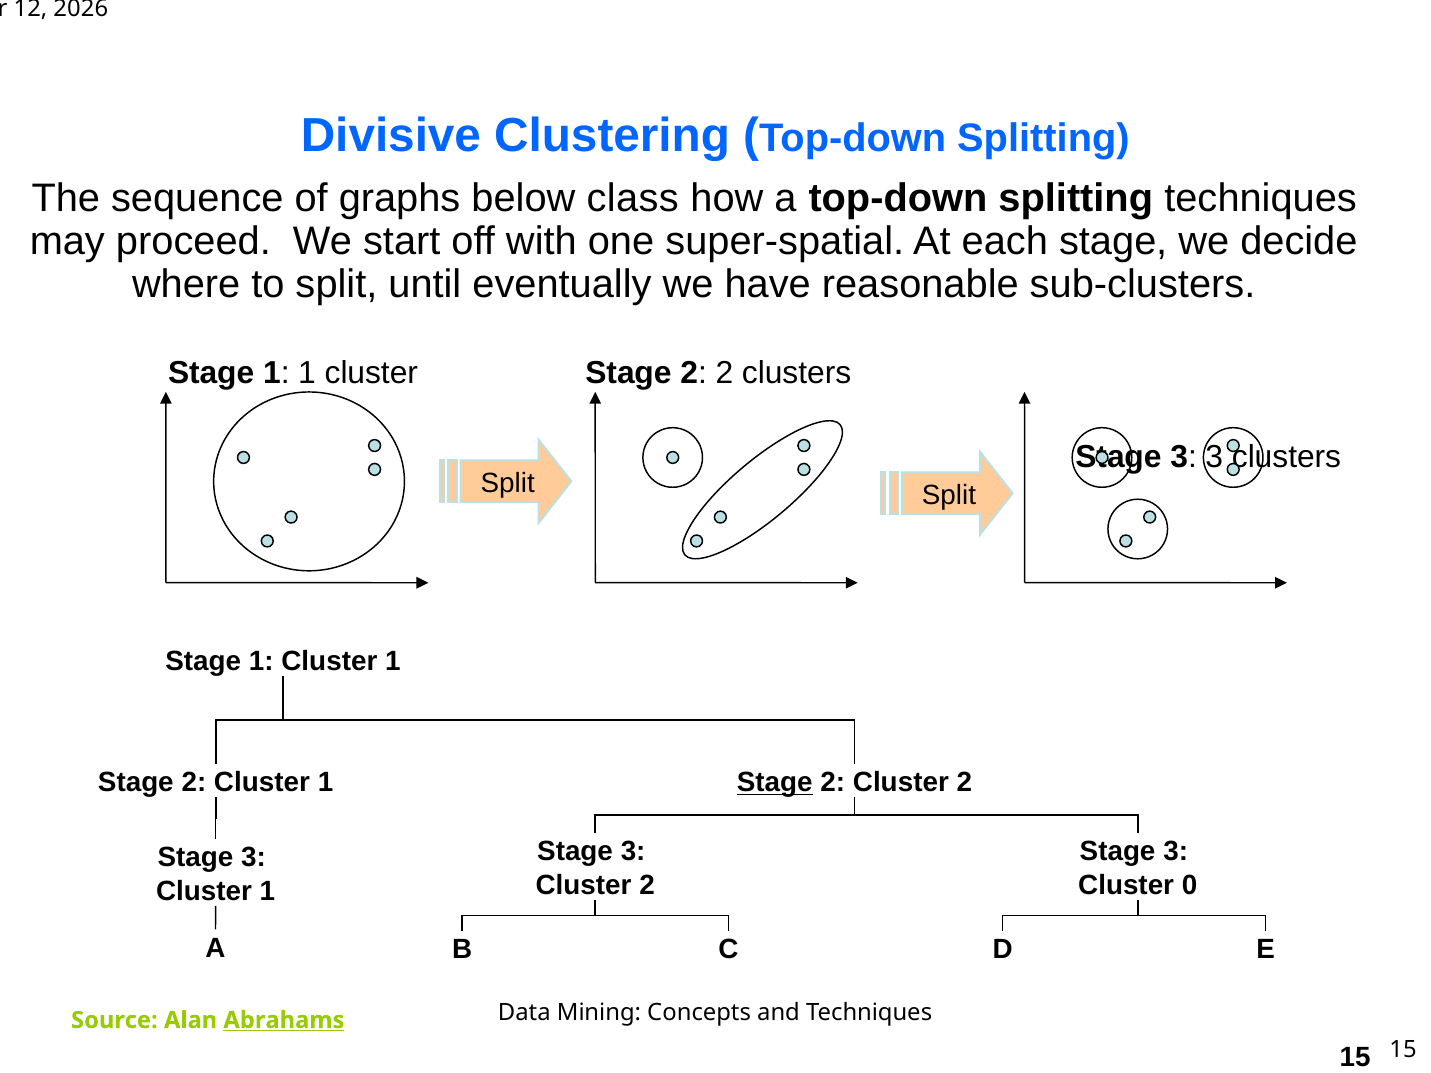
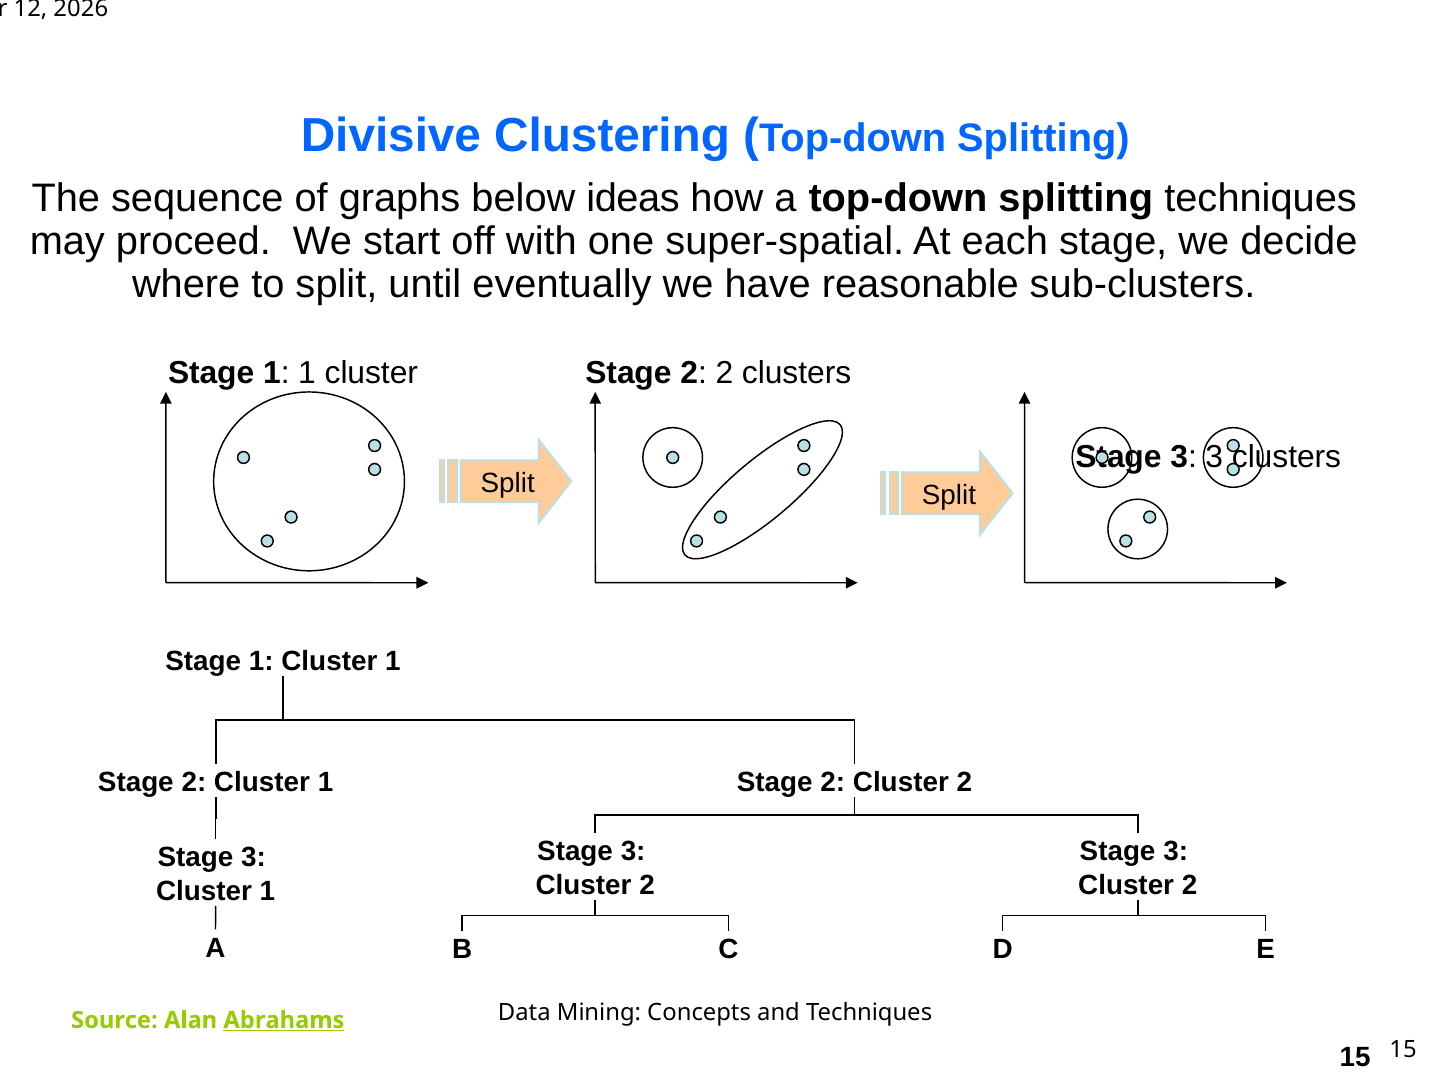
class: class -> ideas (633, 198)
Stage underline: present -> none (775, 783)
0: 0 -> 2 (1190, 885)
